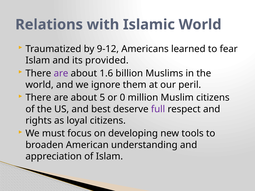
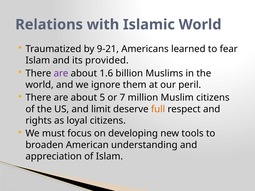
9-12: 9-12 -> 9-21 (108, 49)
0: 0 -> 7 (122, 98)
best: best -> limit (101, 109)
full colour: purple -> orange (158, 109)
